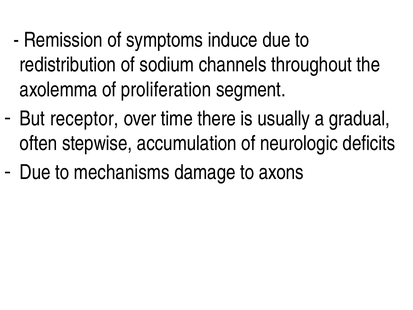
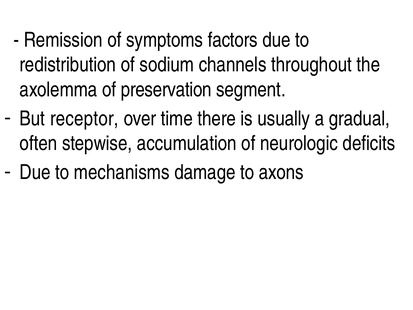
induce: induce -> factors (233, 40)
proliferation: proliferation -> preservation (166, 90)
